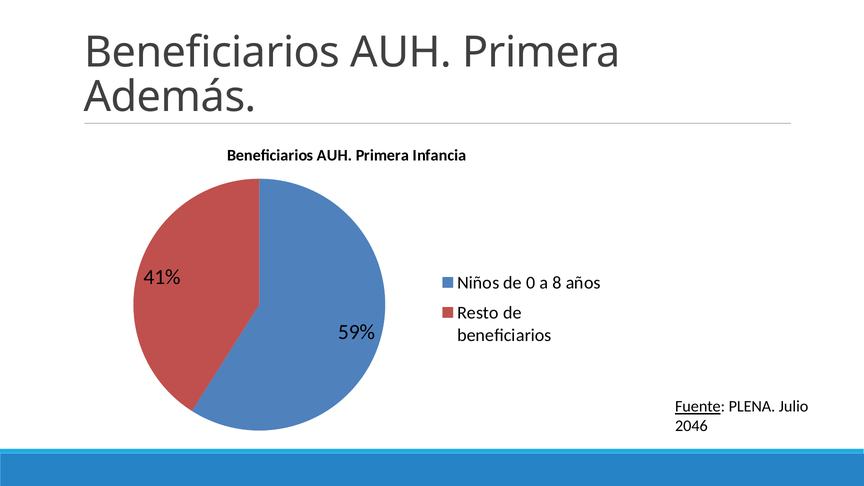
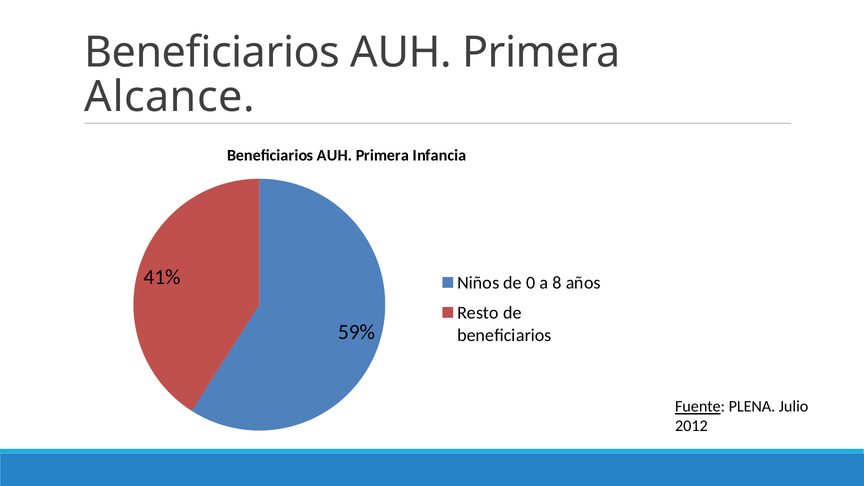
Además: Además -> Alcance (170, 97)
2046: 2046 -> 2012 (691, 426)
